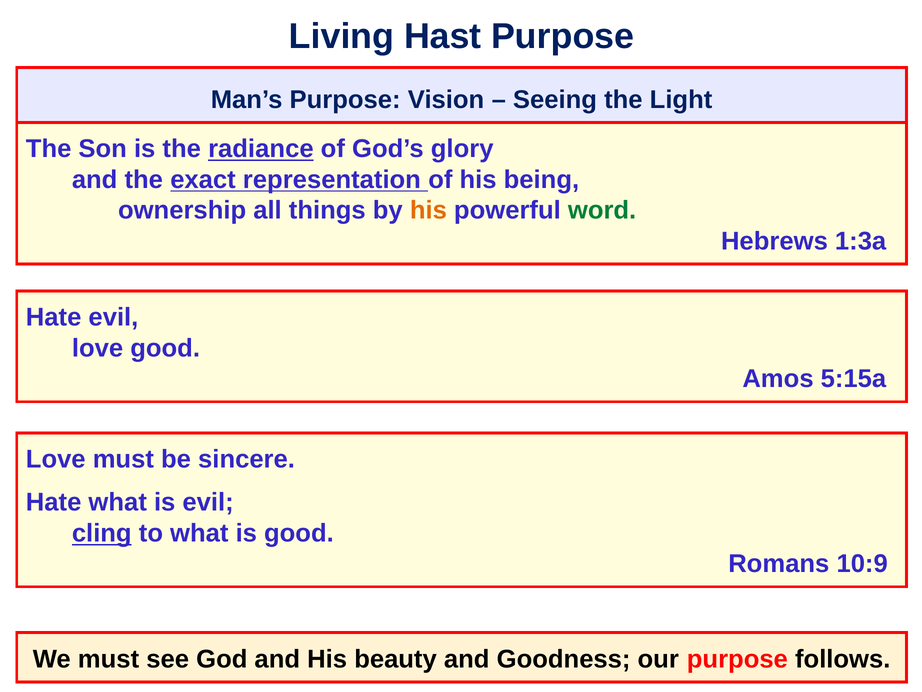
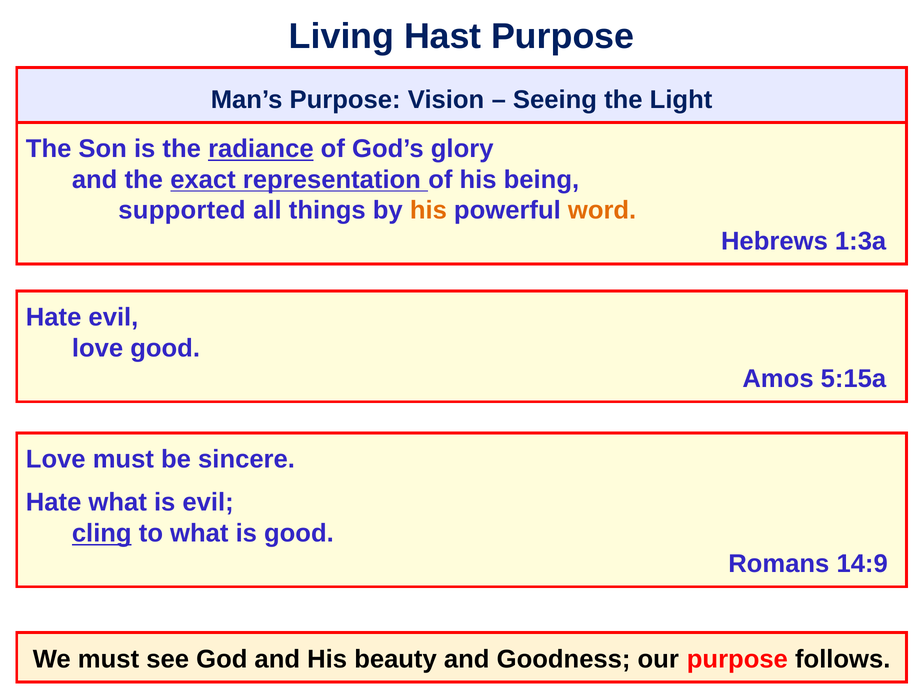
ownership: ownership -> supported (182, 210)
word colour: green -> orange (602, 210)
10:9: 10:9 -> 14:9 (862, 564)
